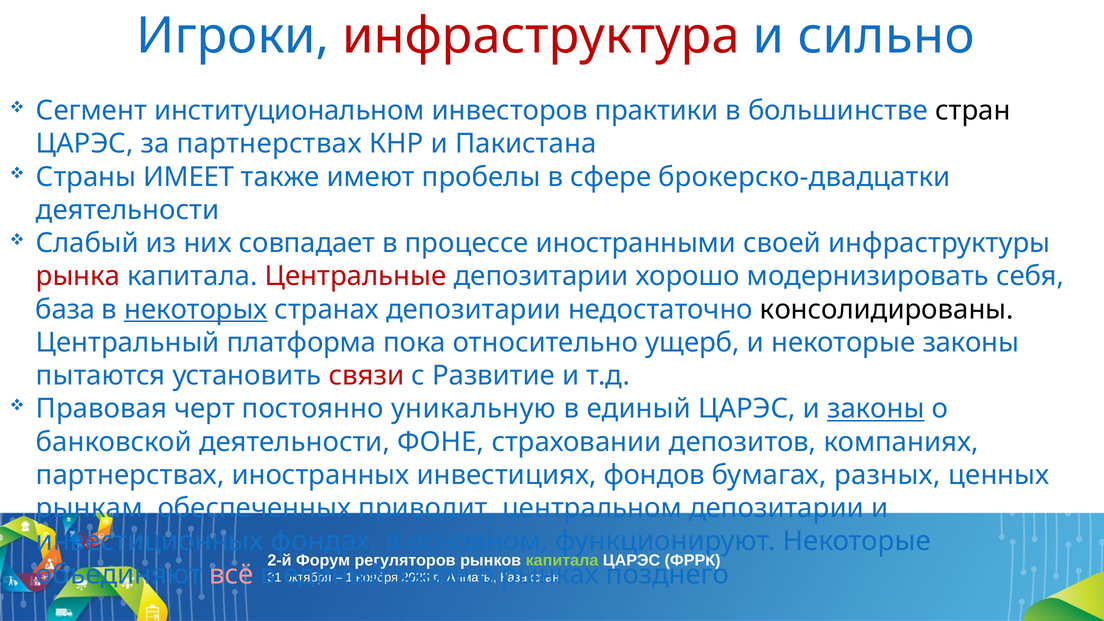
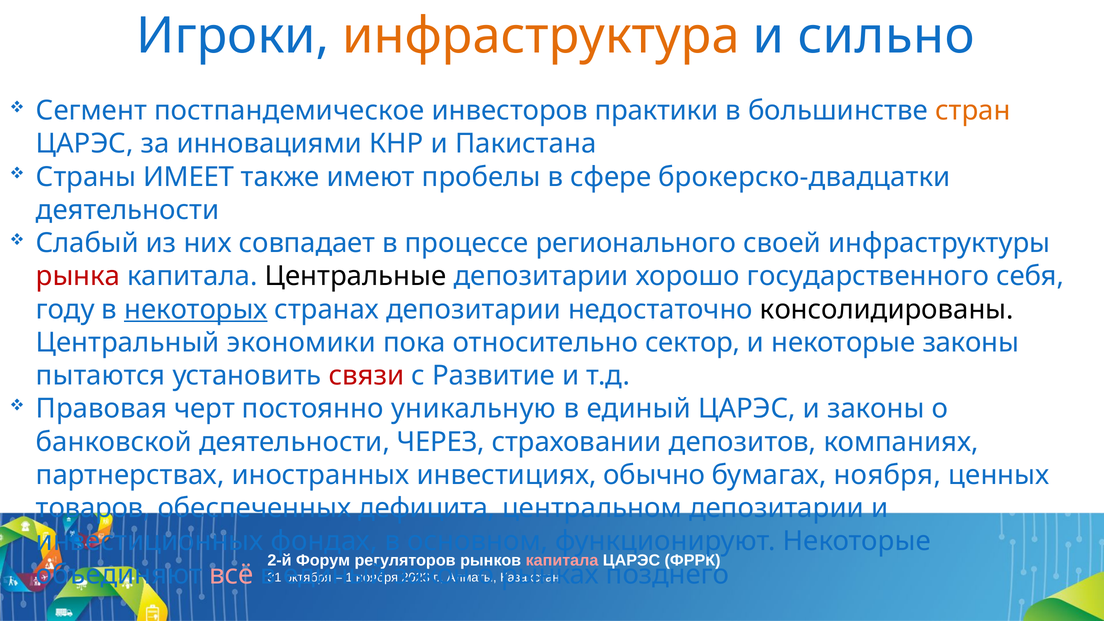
инфраструктура colour: red -> orange (541, 36)
институциональном: институциональном -> постпандемическое (289, 111)
стран colour: black -> orange (973, 111)
за партнерствах: партнерствах -> инновациями (269, 144)
иностранными: иностранными -> регионального (636, 243)
Центральные colour: red -> black (356, 276)
модернизировать: модернизировать -> государственного (868, 276)
база: база -> году (65, 309)
платформа: платформа -> экономики (301, 343)
ущерб: ущерб -> сектор (693, 343)
законы underline: present -> none (876, 409)
ФОНЕ: ФОНЕ -> ЧЕРЕЗ (441, 442)
фондов: фондов -> обычно (654, 475)
бумагах разных: разных -> ноября (887, 475)
рынкам: рынкам -> товаров (93, 508)
приводит: приводит -> дефицита (427, 508)
капитала colour: light green -> pink (562, 560)
